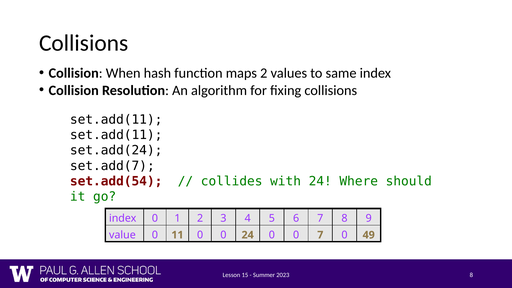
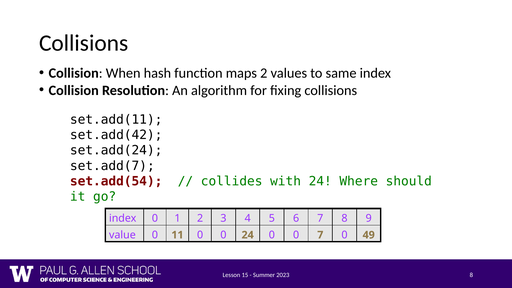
set.add(11: set.add(11 -> set.add(42 (116, 135)
